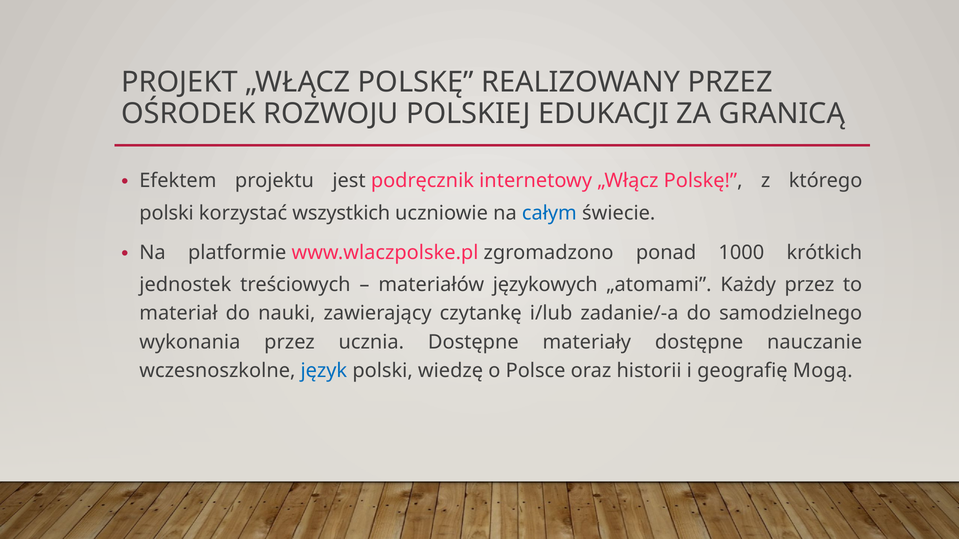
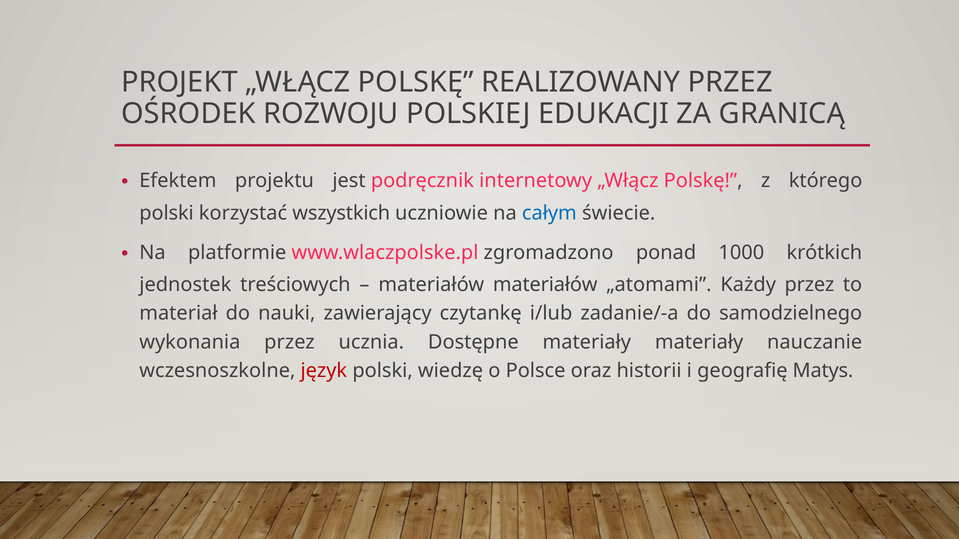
materiałów językowych: językowych -> materiałów (545, 285)
materiały dostępne: dostępne -> materiały (699, 342)
język colour: blue -> red (324, 371)
Mogą: Mogą -> Matys (823, 371)
